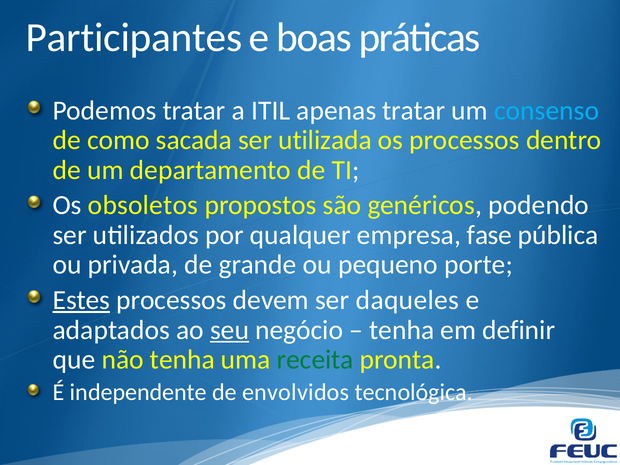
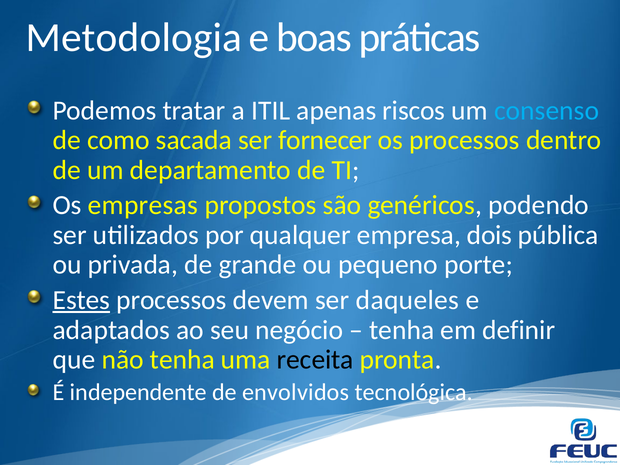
Participantes: Participantes -> Metodologia (134, 38)
apenas tratar: tratar -> riscos (414, 110)
utilizada: utilizada -> fornecer (325, 140)
obsoletos: obsoletos -> empresas (143, 205)
fase: fase -> dois (490, 235)
seu underline: present -> none (230, 330)
receita colour: green -> black (315, 360)
